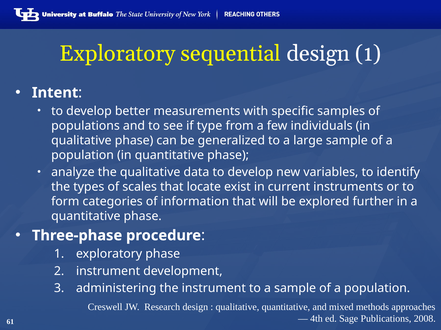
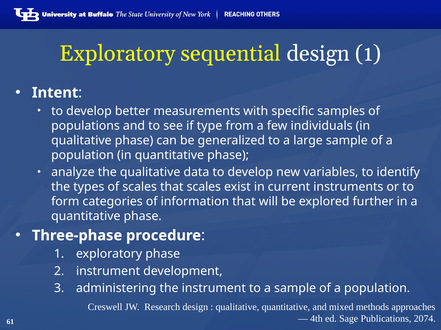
that locate: locate -> scales (204, 187)
2008: 2008 -> 2074 (425, 319)
